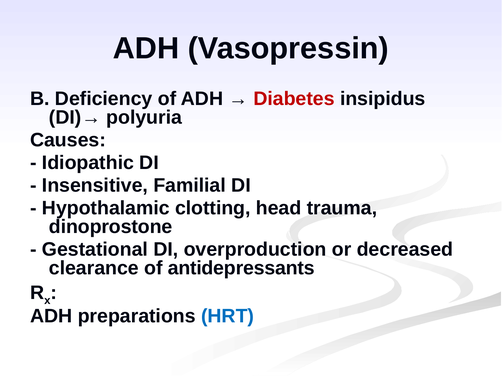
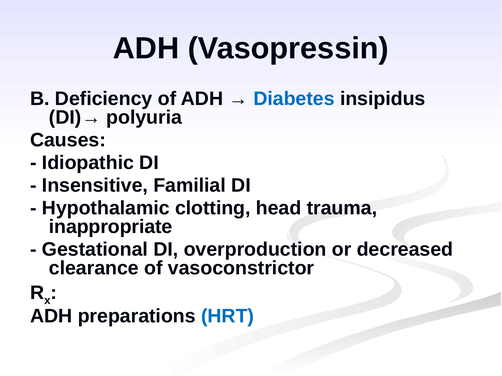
Diabetes colour: red -> blue (294, 99)
dinoprostone: dinoprostone -> inappropriate (111, 227)
antidepressants: antidepressants -> vasoconstrictor (241, 269)
